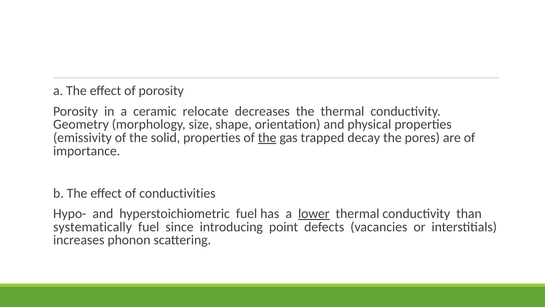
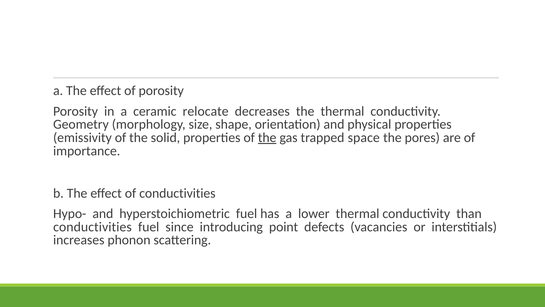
decay: decay -> space (364, 138)
lower underline: present -> none (314, 213)
systematically: systematically -> conductivities (92, 227)
